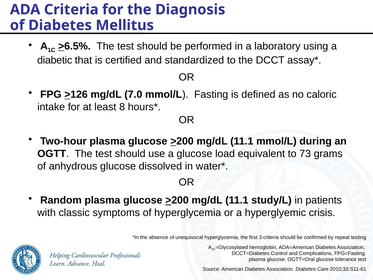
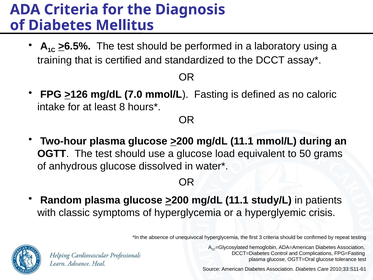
diabetic: diabetic -> training (55, 60)
73: 73 -> 50 (305, 154)
